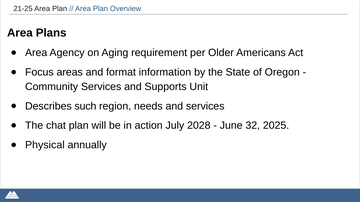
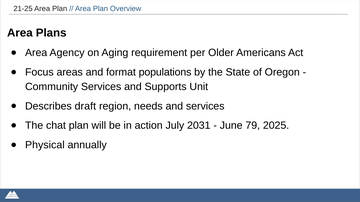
information: information -> populations (165, 72)
such: such -> draft (85, 106)
2028: 2028 -> 2031 (199, 126)
32: 32 -> 79 (253, 126)
